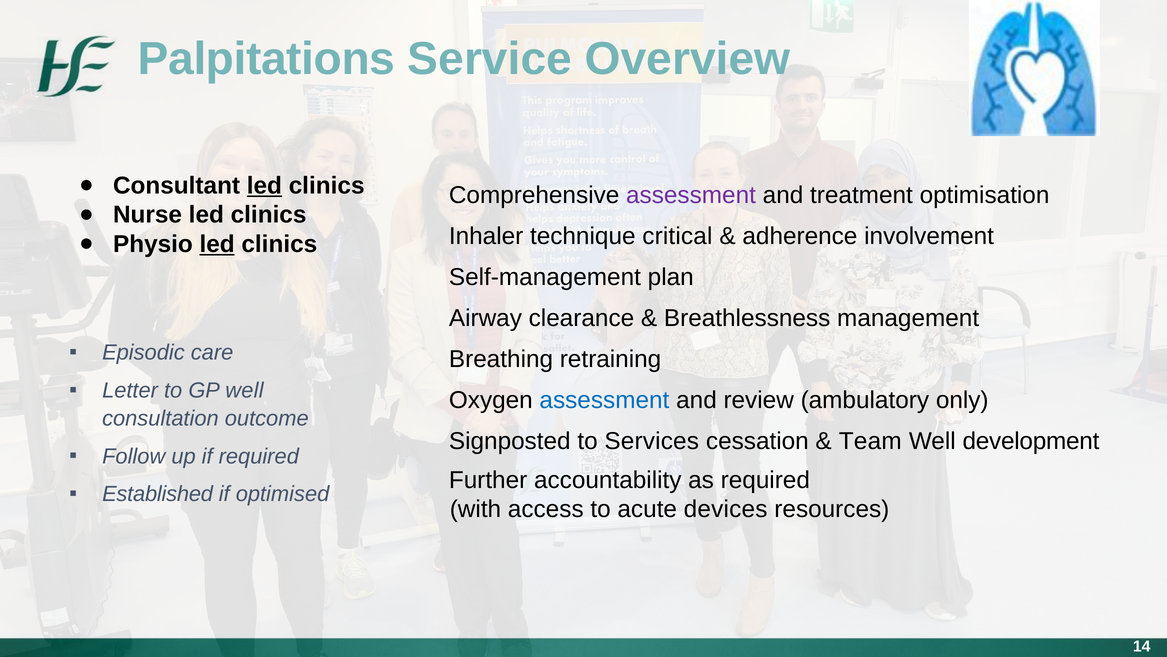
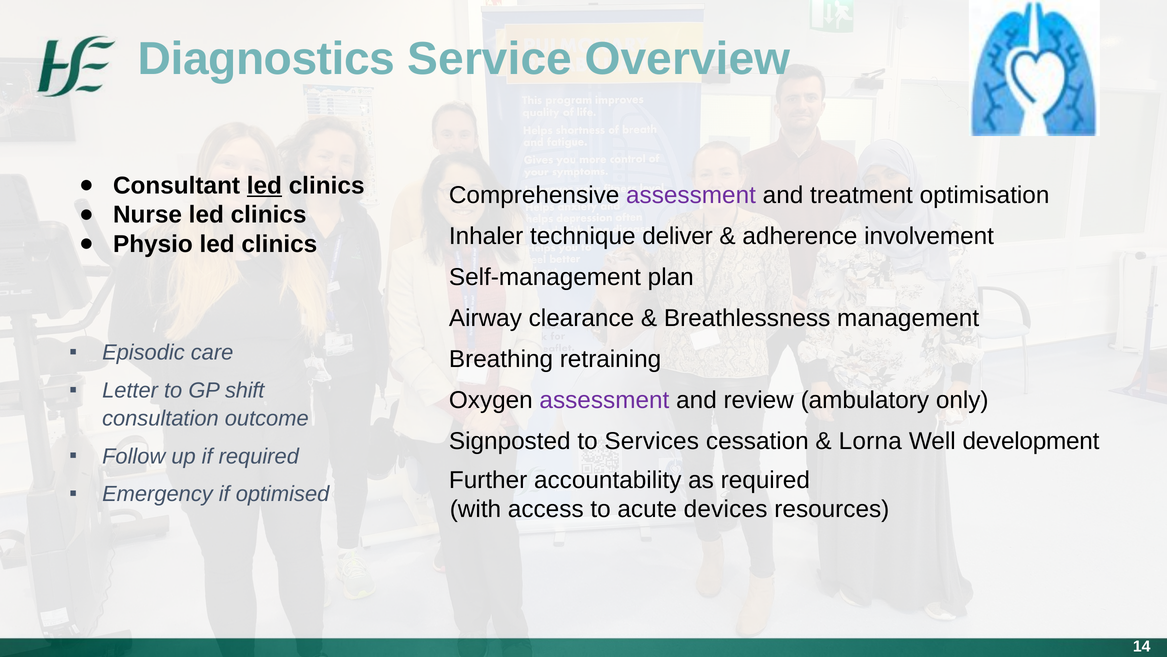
Palpitations: Palpitations -> Diagnostics (266, 59)
critical: critical -> deliver (678, 236)
led underline: present -> none (217, 244)
GP well: well -> shift (245, 390)
assessment colour: blue -> purple (604, 400)
Team: Team -> Lorna (870, 441)
Established: Established -> Emergency (157, 494)
